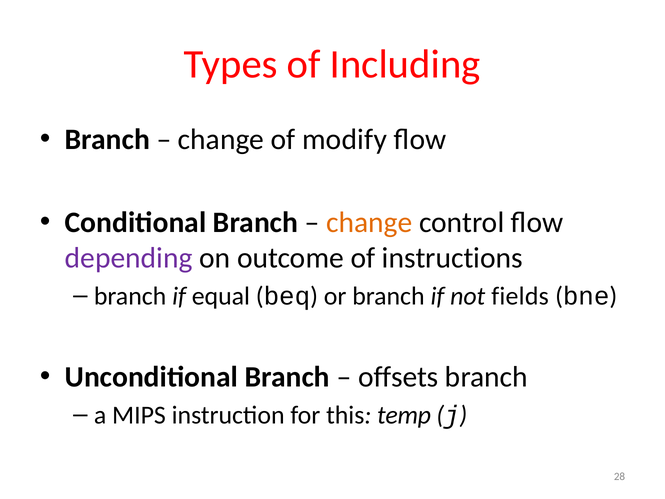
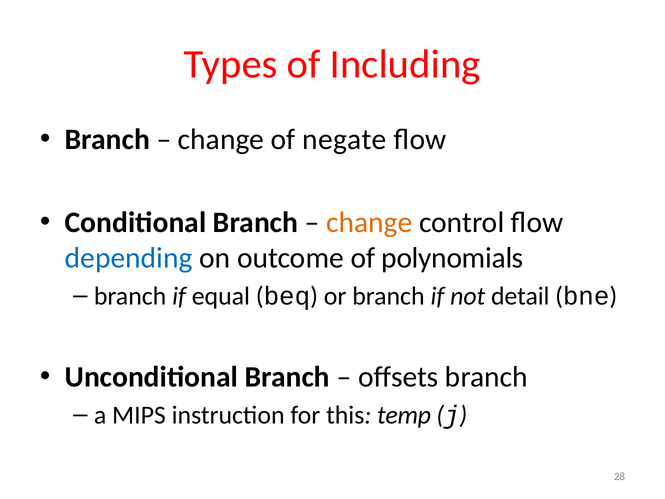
modify: modify -> negate (345, 140)
depending colour: purple -> blue (129, 258)
instructions: instructions -> polynomials (452, 258)
fields: fields -> detail (520, 296)
